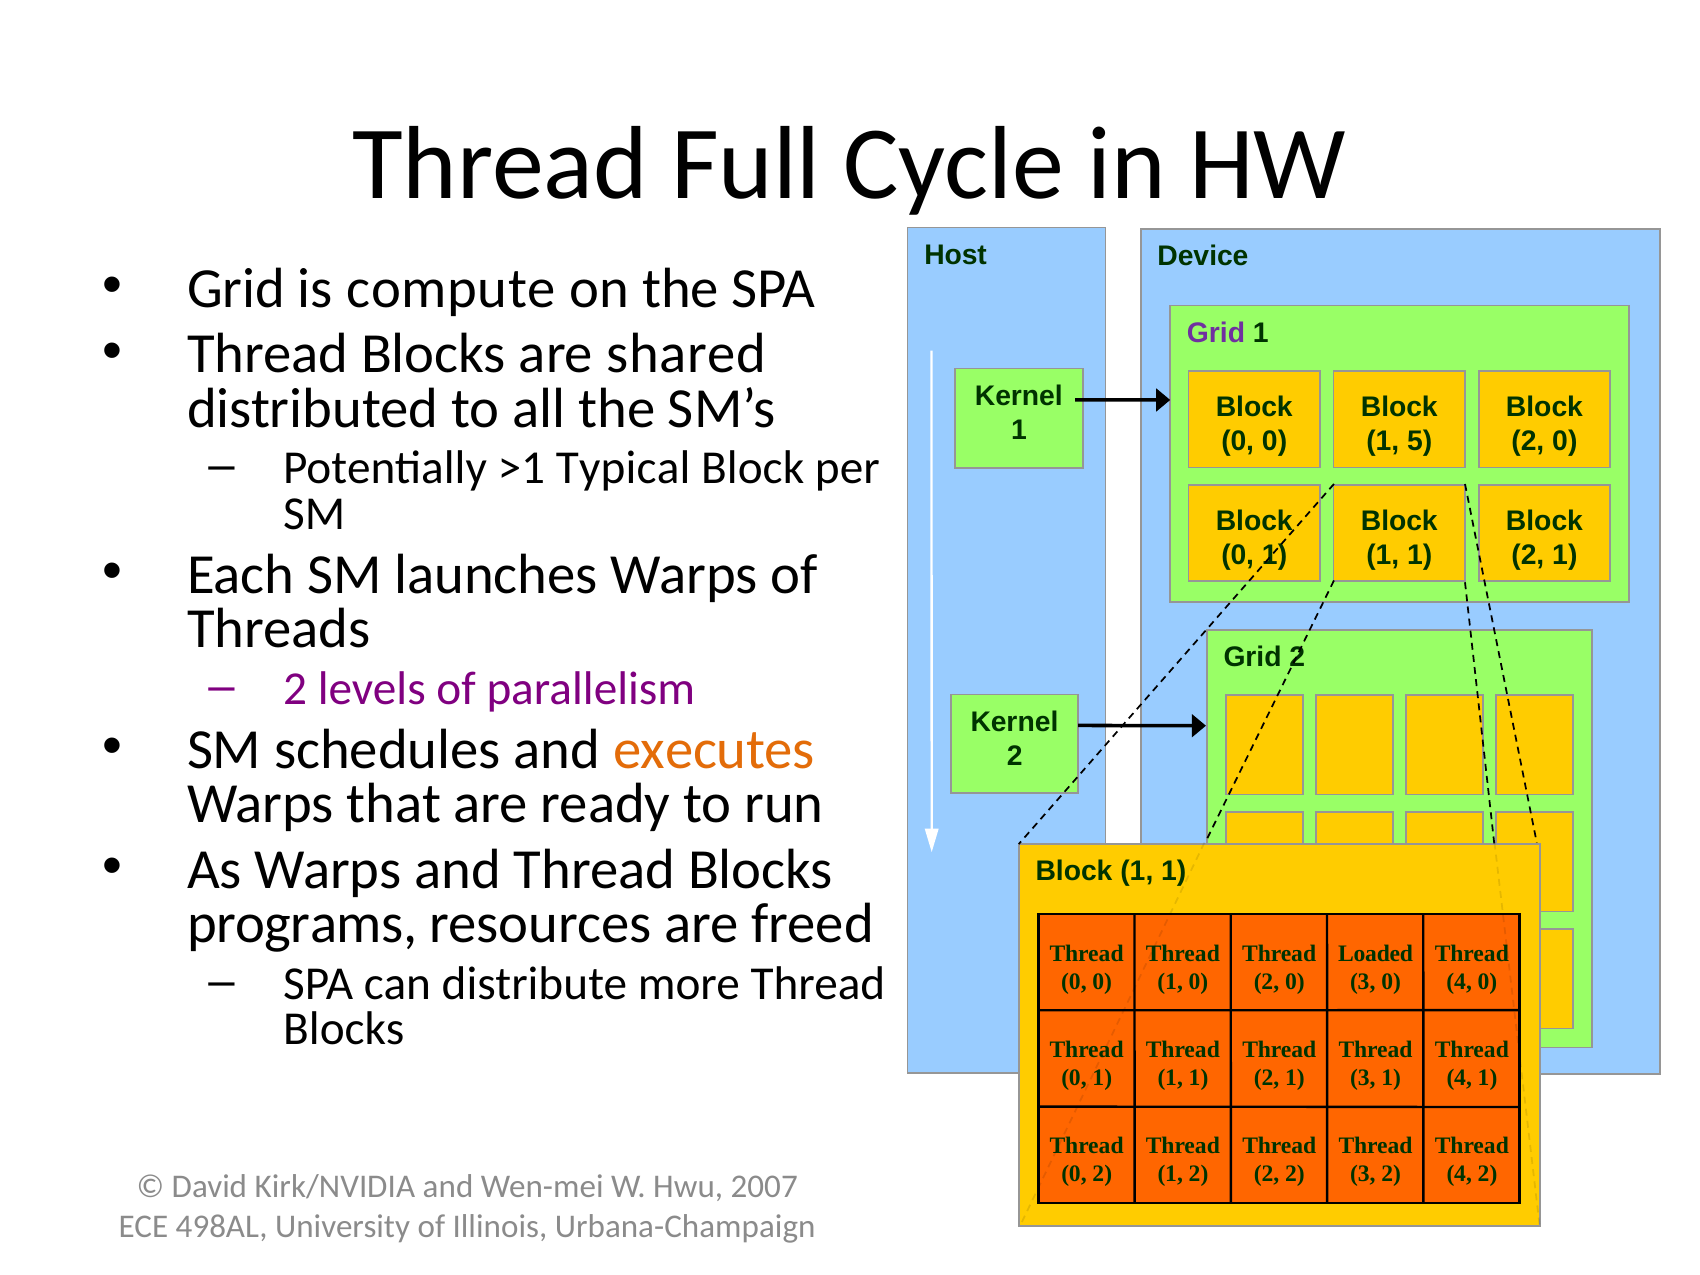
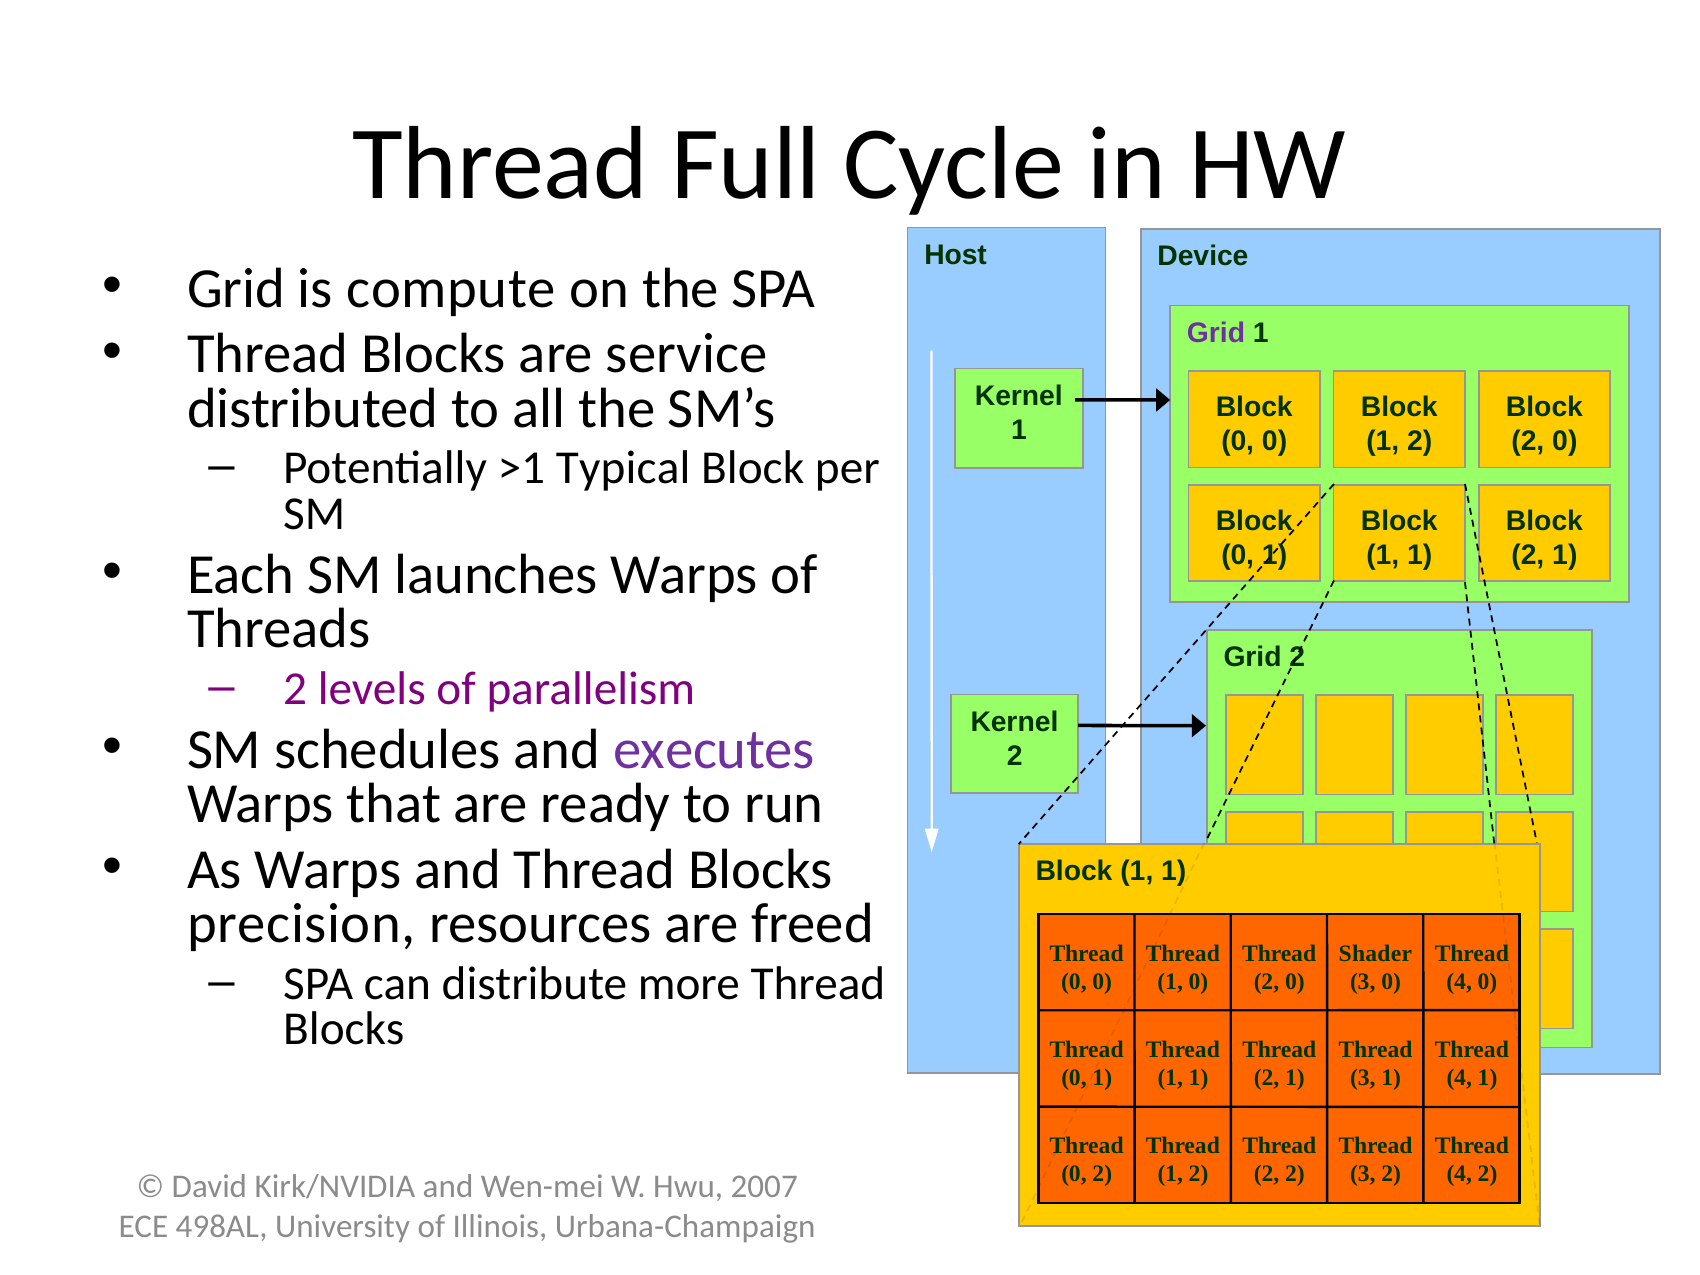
shared: shared -> service (687, 354)
5: 5 -> 2 (1420, 441)
executes colour: orange -> purple (714, 749)
programs: programs -> precision (302, 924)
Loaded: Loaded -> Shader (1375, 953)
